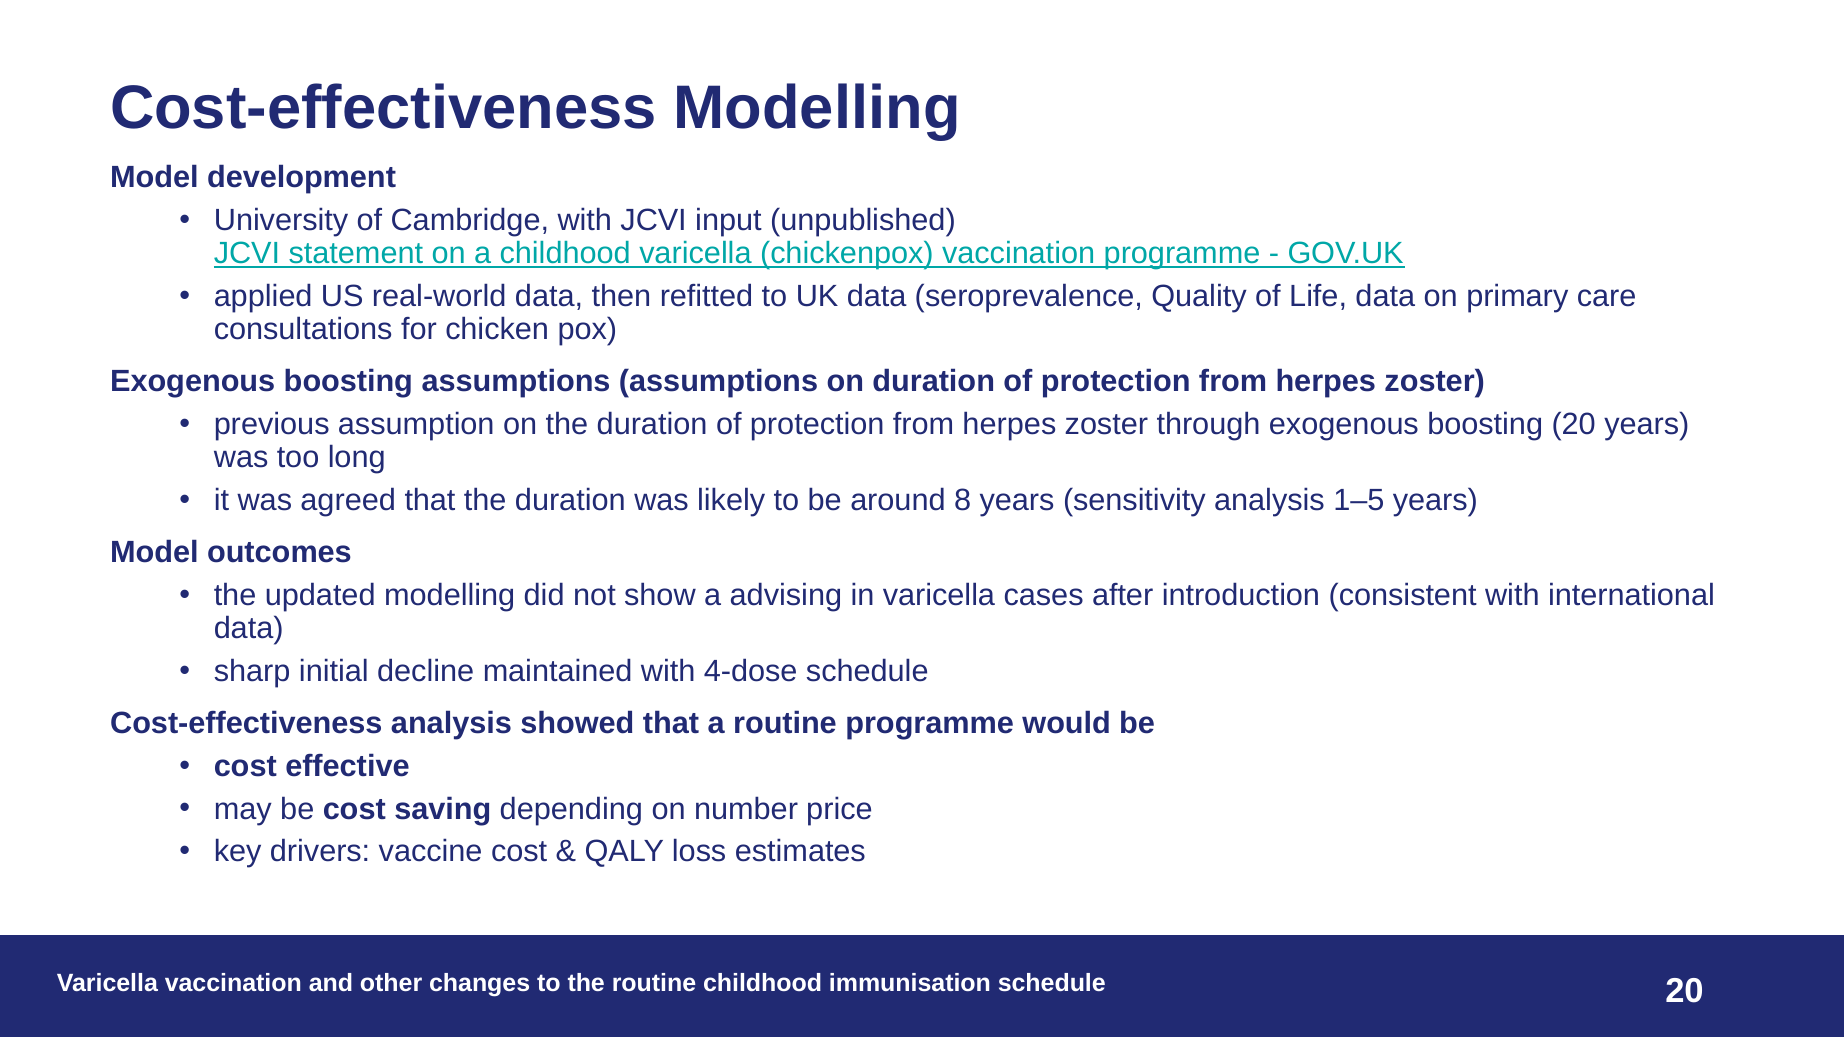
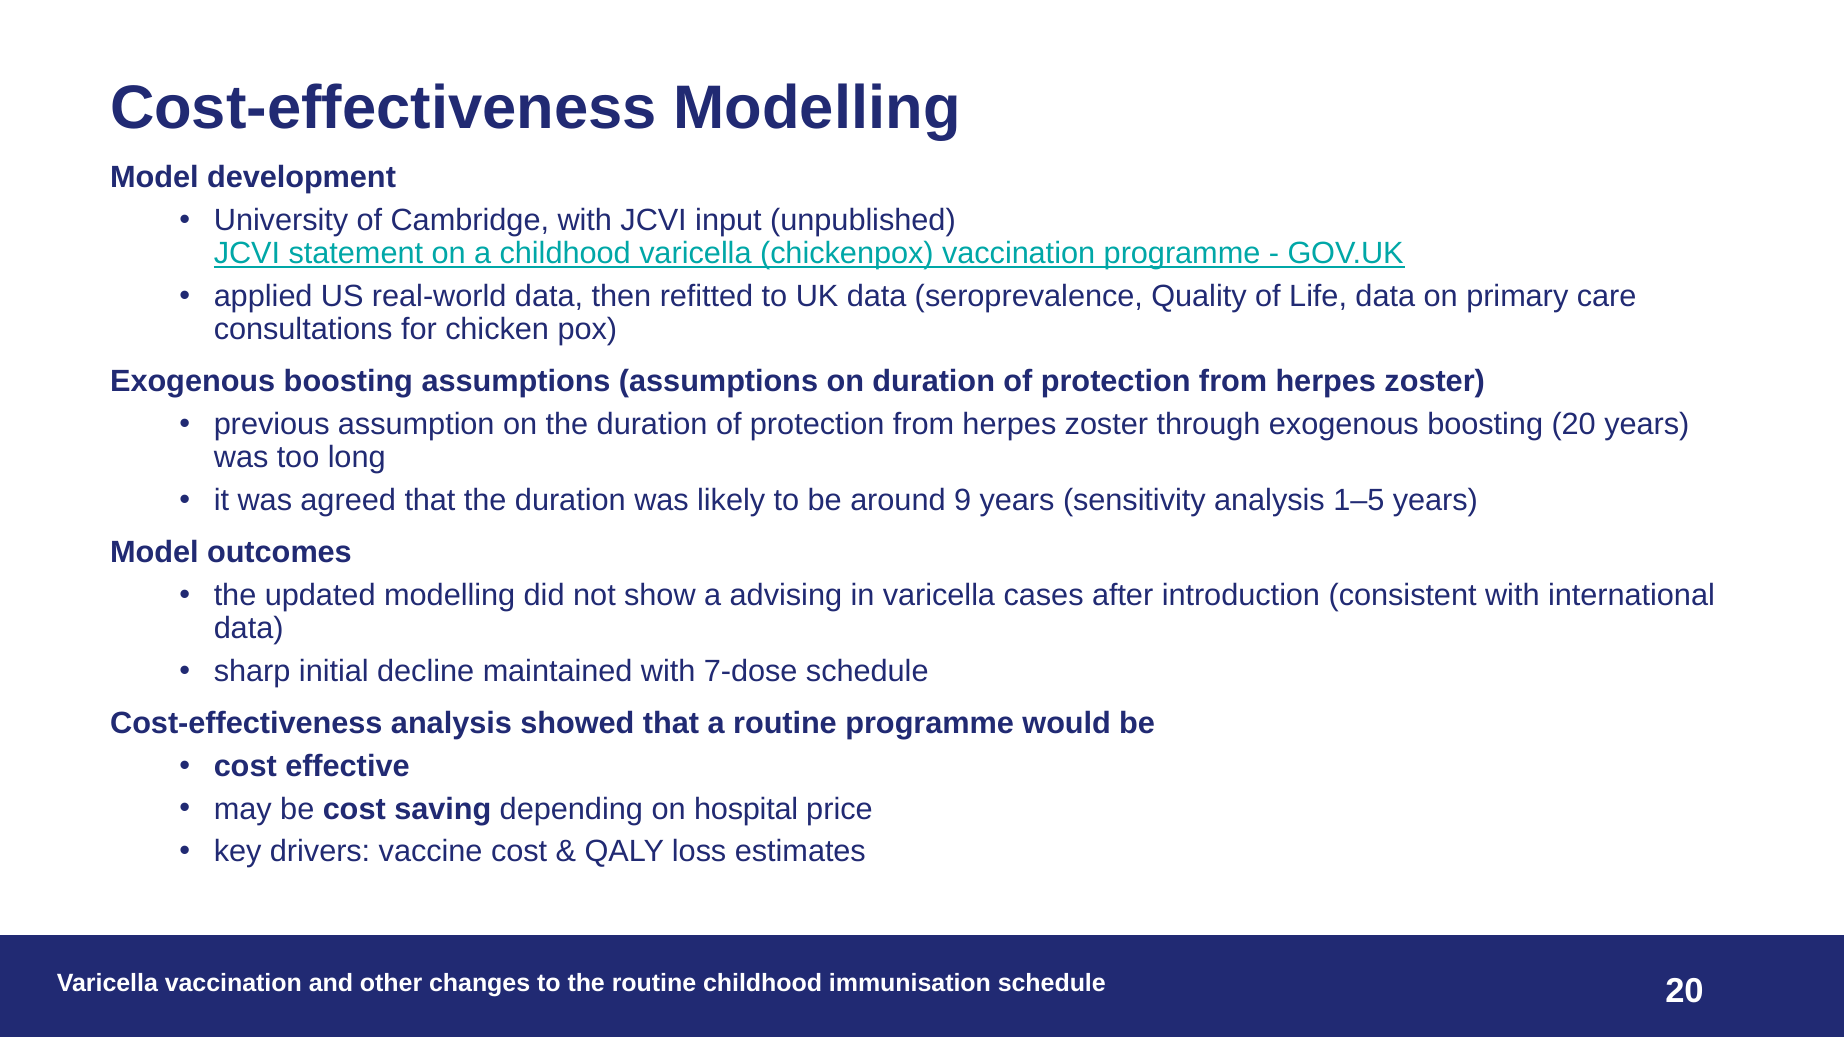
8: 8 -> 9 (963, 500)
4-dose: 4-dose -> 7-dose (751, 671)
number: number -> hospital (746, 809)
